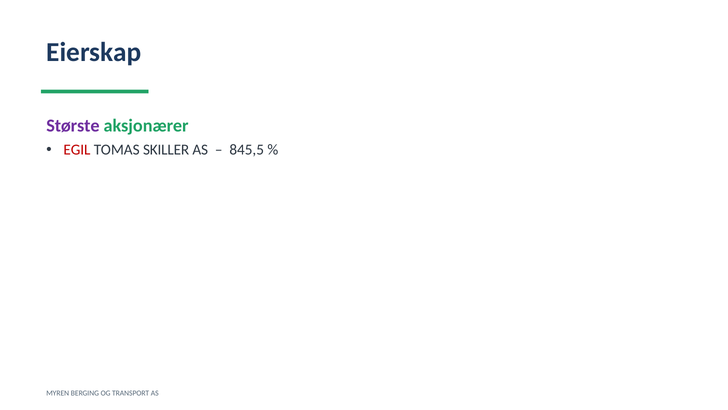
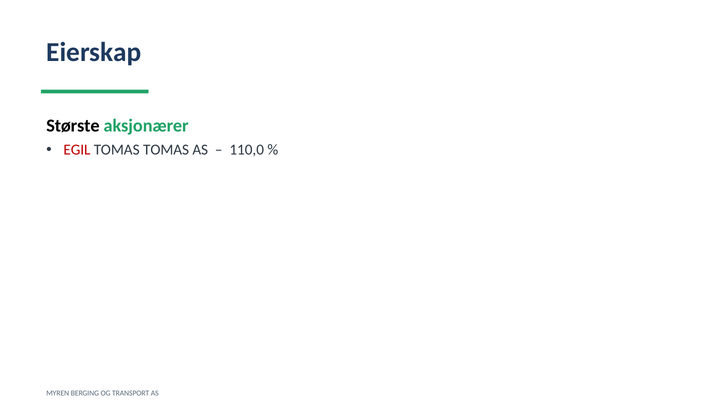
Største colour: purple -> black (73, 125)
TOMAS SKILLER: SKILLER -> TOMAS (166, 150)
845,5: 845,5 -> 110,0 (247, 150)
